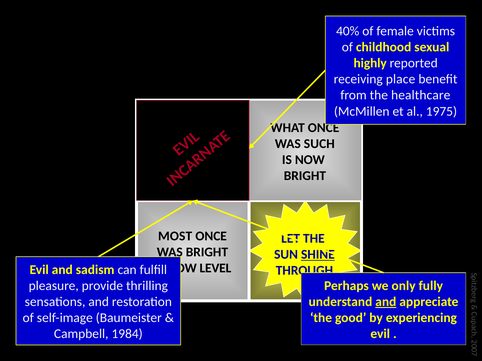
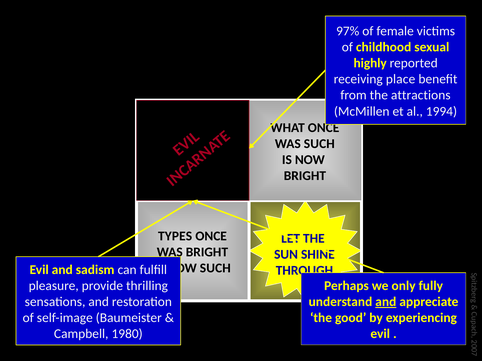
40%: 40% -> 97% (348, 31)
healthcare: healthcare -> attractions (421, 95)
1975: 1975 -> 1994 (441, 111)
MOST: MOST -> TYPES (175, 236)
SHINE underline: present -> none (318, 255)
LEVEL: LEVEL -> SUCH (215, 268)
1984: 1984 -> 1980 (127, 334)
